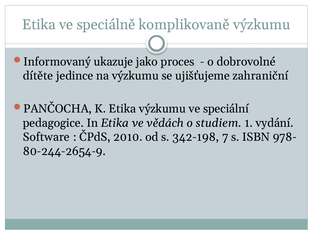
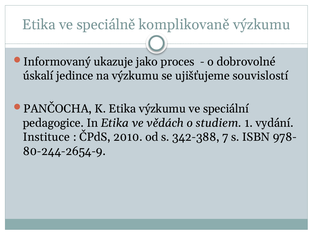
dítěte: dítěte -> úskalí (38, 76)
zahraniční: zahraniční -> souvislostí (260, 76)
Software: Software -> Instituce (46, 137)
342-198: 342-198 -> 342-388 (196, 137)
